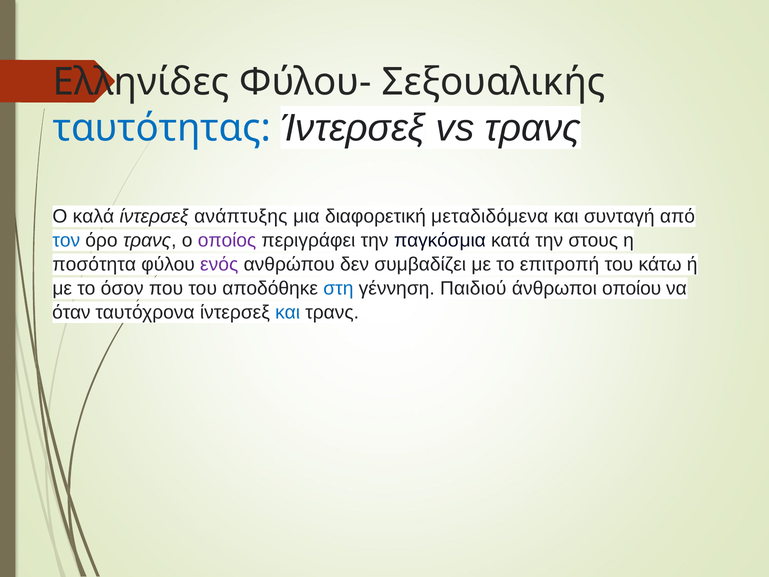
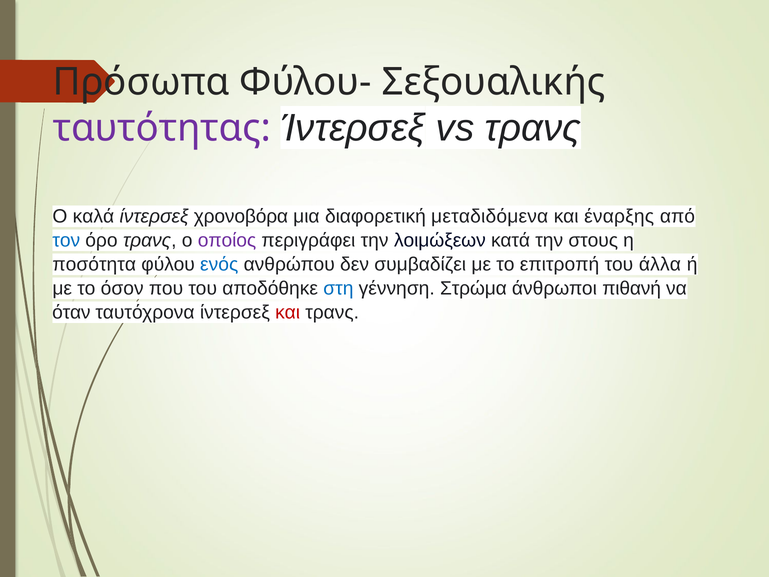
Ελληνίδες: Ελληνίδες -> Πρόσωπα (141, 82)
ταυτότητας colour: blue -> purple (162, 128)
ανάπτυξης: ανάπτυξης -> χρονοβόρα (241, 216)
συνταγή: συνταγή -> έναρξης (619, 216)
παγκόσμια: παγκόσμια -> λοιμώξεων (440, 240)
ενός colour: purple -> blue (219, 264)
κάτω: κάτω -> άλλα (660, 264)
Παιδιού: Παιδιού -> Στρώμα (473, 288)
οποίου: οποίου -> πιθανή (632, 288)
και colour: blue -> red (288, 312)
